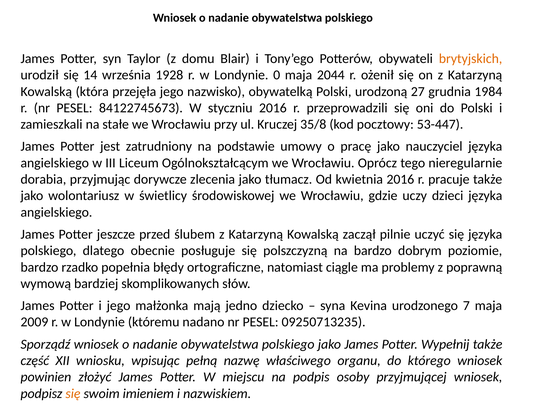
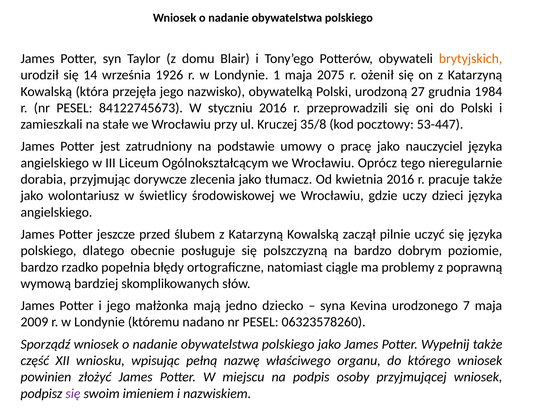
1928: 1928 -> 1926 (169, 75)
0: 0 -> 1 (277, 75)
2044: 2044 -> 2075 (331, 75)
09250713235: 09250713235 -> 06323578260 (324, 322)
się colour: orange -> purple (73, 394)
